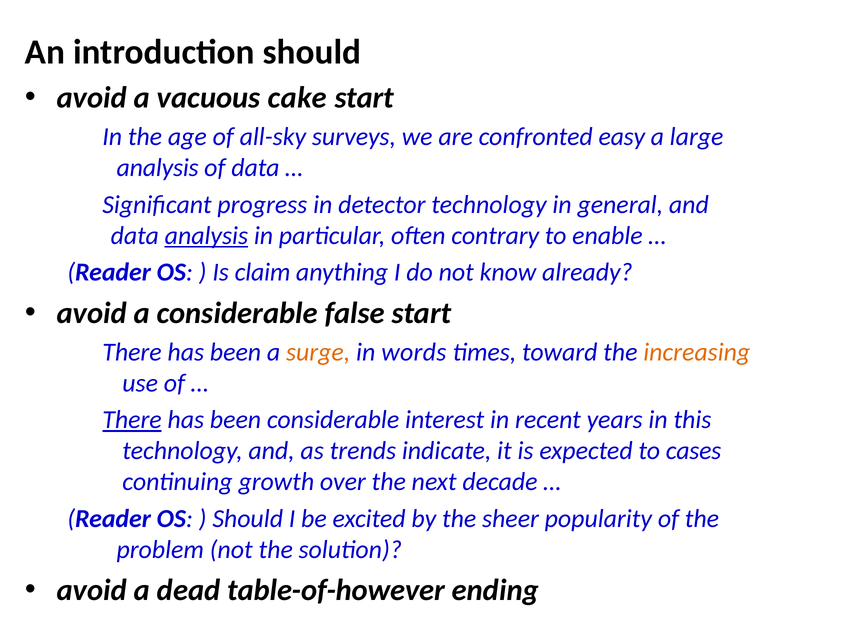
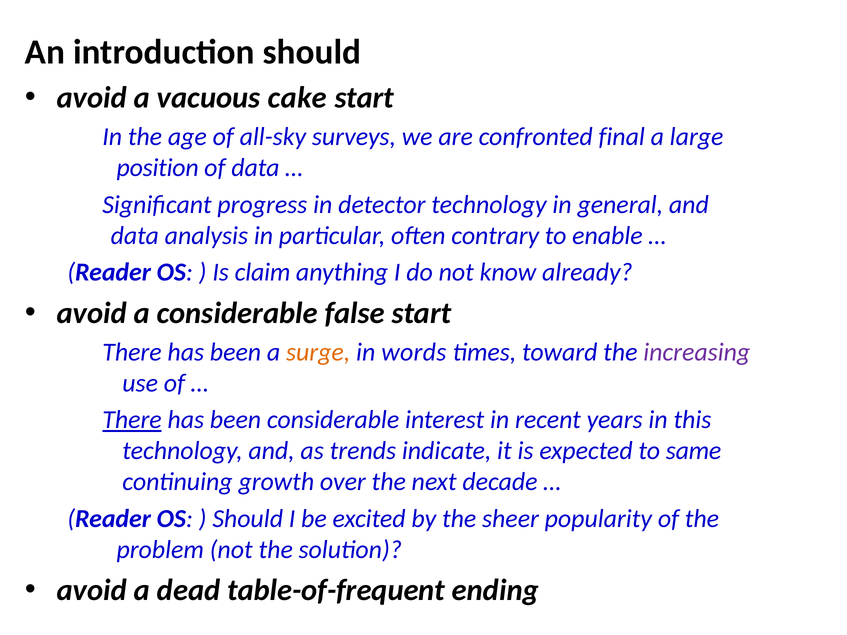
easy: easy -> final (622, 137)
analysis: analysis -> position (158, 168)
analysis underline: present -> none (206, 236)
increasing colour: orange -> purple (697, 352)
cases: cases -> same (694, 451)
table-of-however: table-of-however -> table-of-frequent (336, 591)
